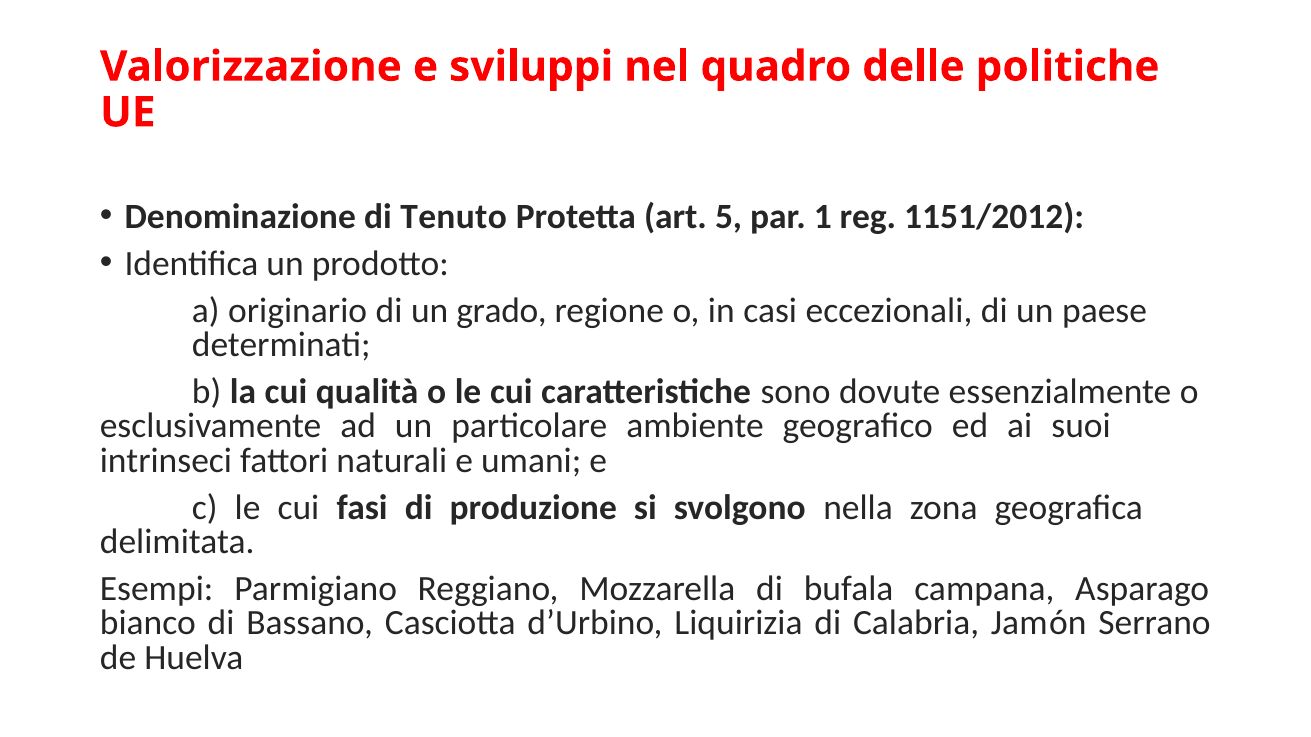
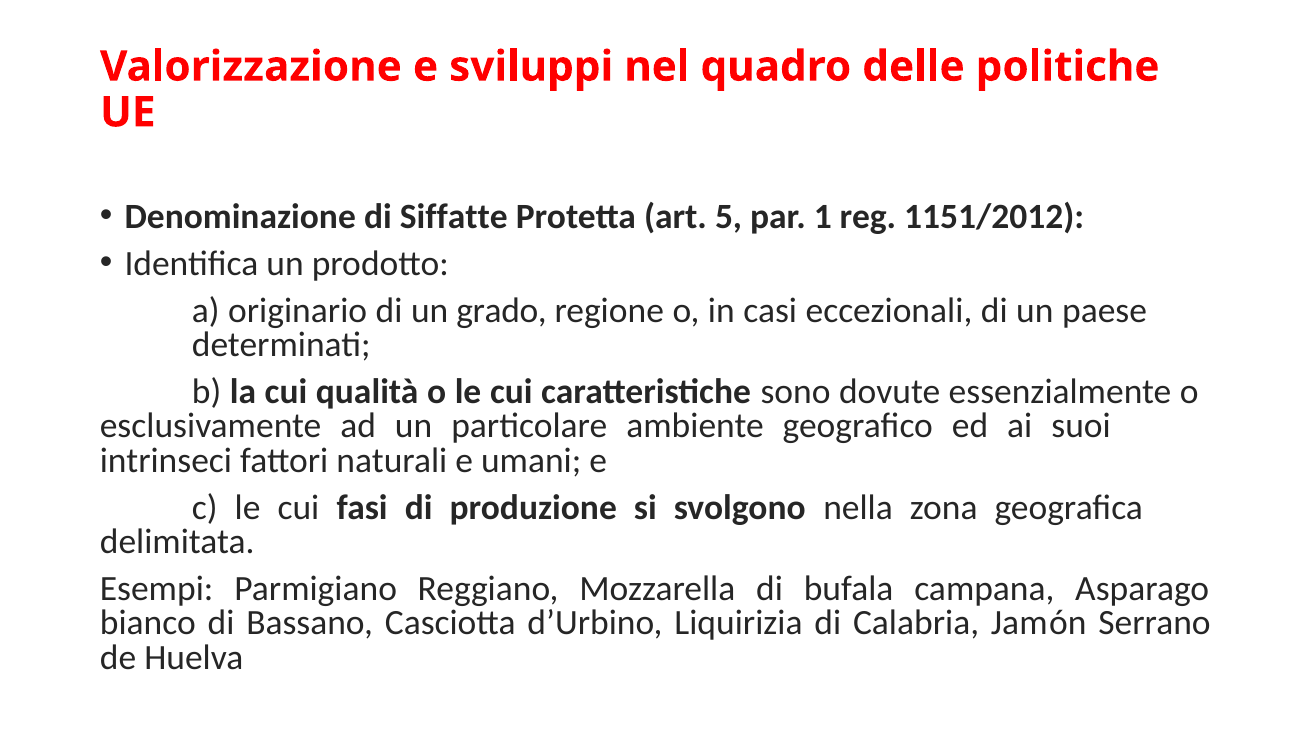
Tenuto: Tenuto -> Siffatte (454, 217)
